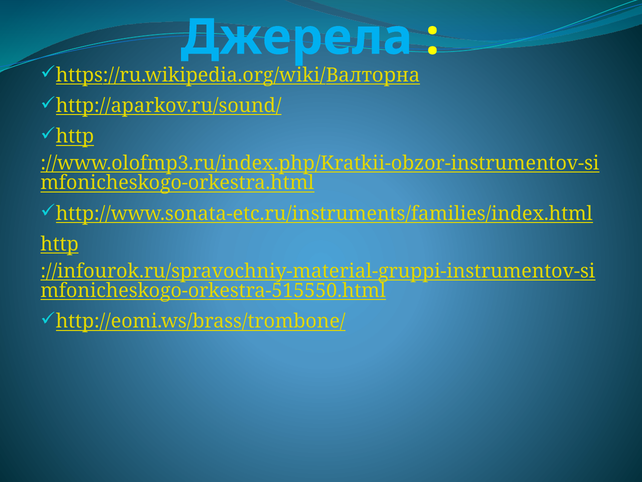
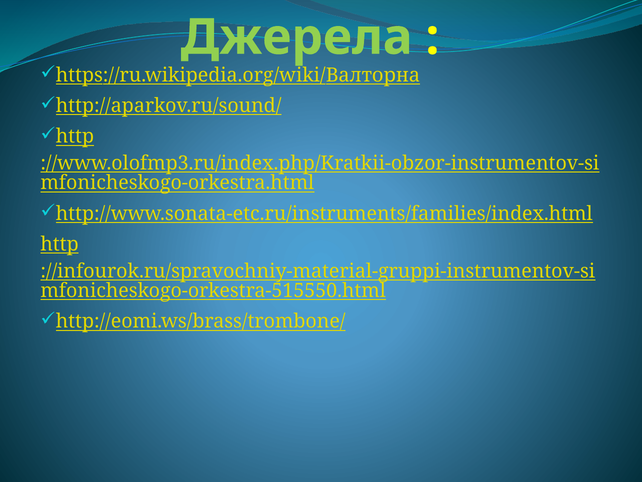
Джерела colour: light blue -> light green (297, 37)
